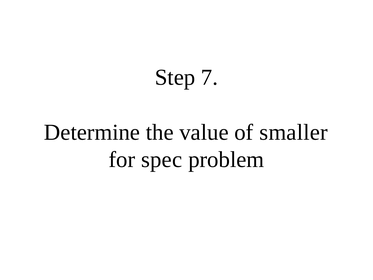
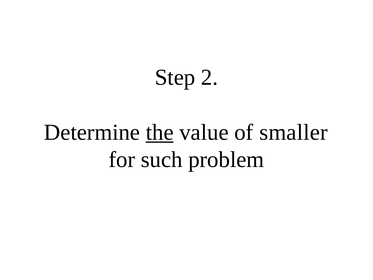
7: 7 -> 2 (210, 77)
the underline: none -> present (160, 132)
spec: spec -> such (162, 160)
